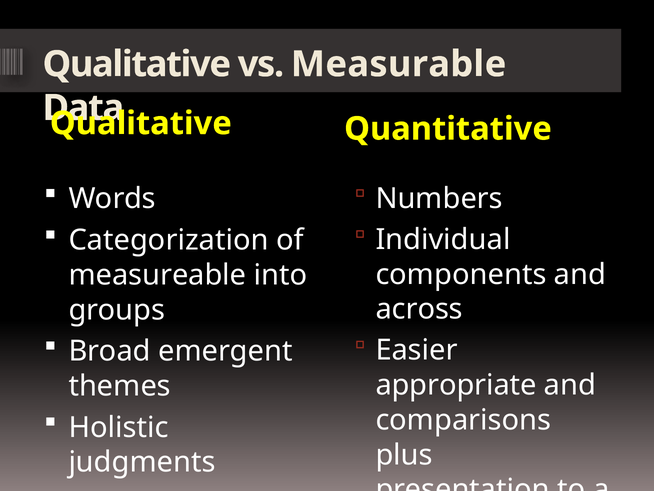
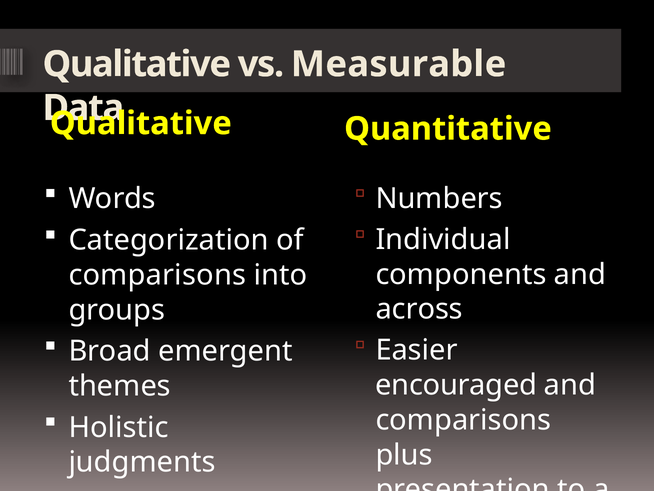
measureable: measureable -> comparisons (157, 275)
appropriate: appropriate -> encouraged (456, 385)
